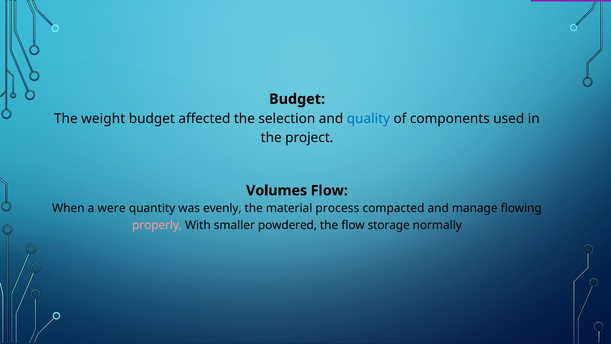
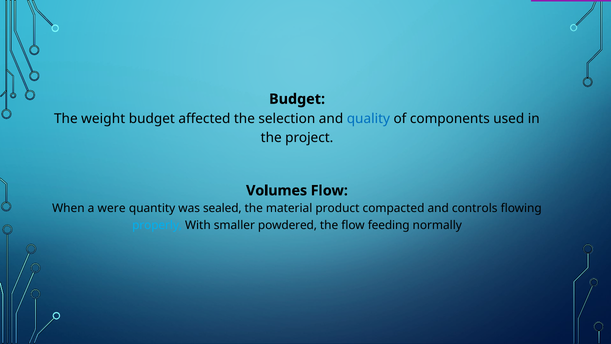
evenly: evenly -> sealed (222, 208)
process: process -> product (337, 208)
manage: manage -> controls (475, 208)
properly colour: pink -> light blue (157, 225)
storage: storage -> feeding (389, 225)
